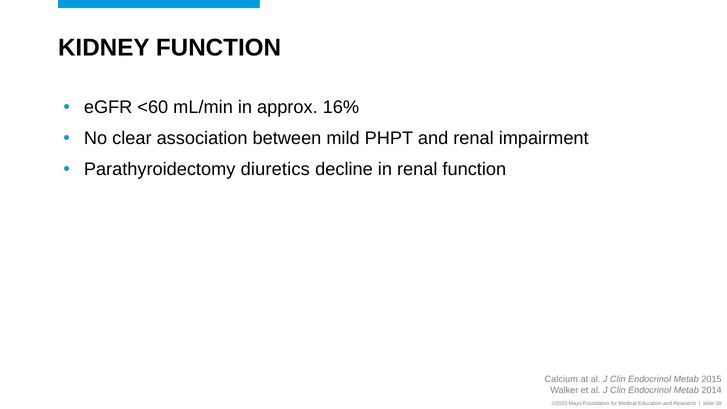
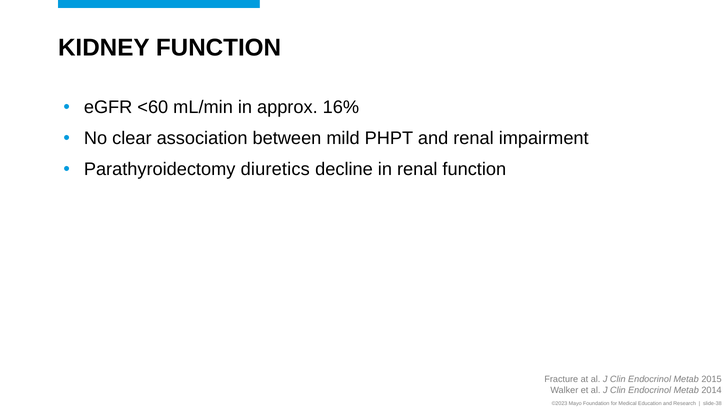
Calcium: Calcium -> Fracture (561, 379)
